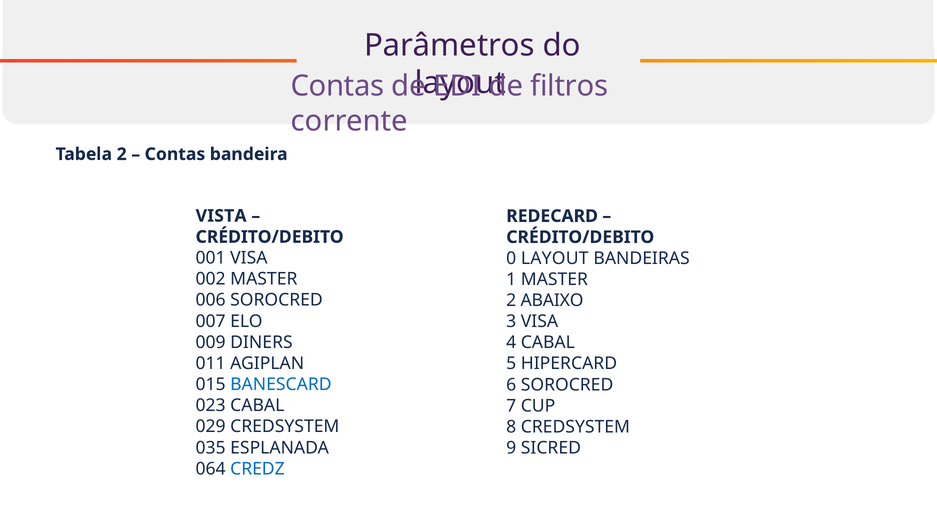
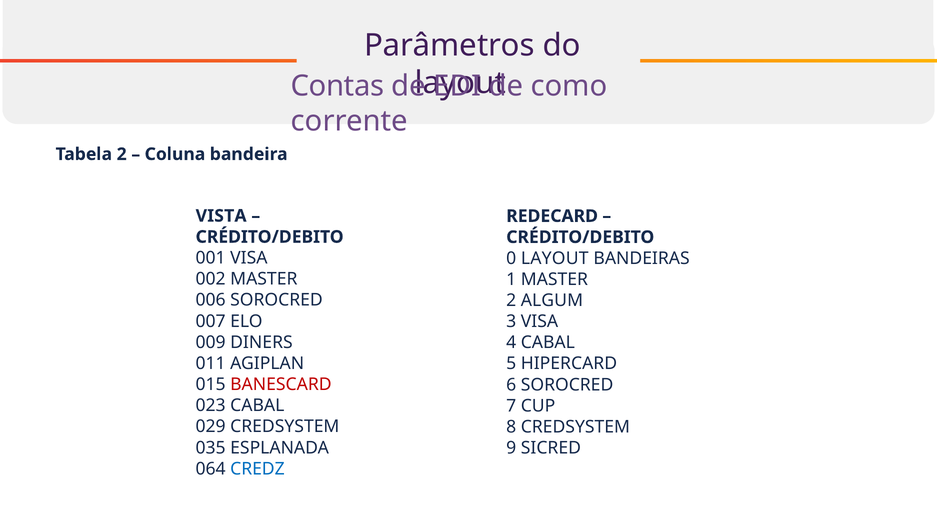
filtros: filtros -> como (569, 86)
Contas: Contas -> Coluna (175, 154)
ABAIXO: ABAIXO -> ALGUM (552, 300)
BANESCARD colour: blue -> red (281, 385)
